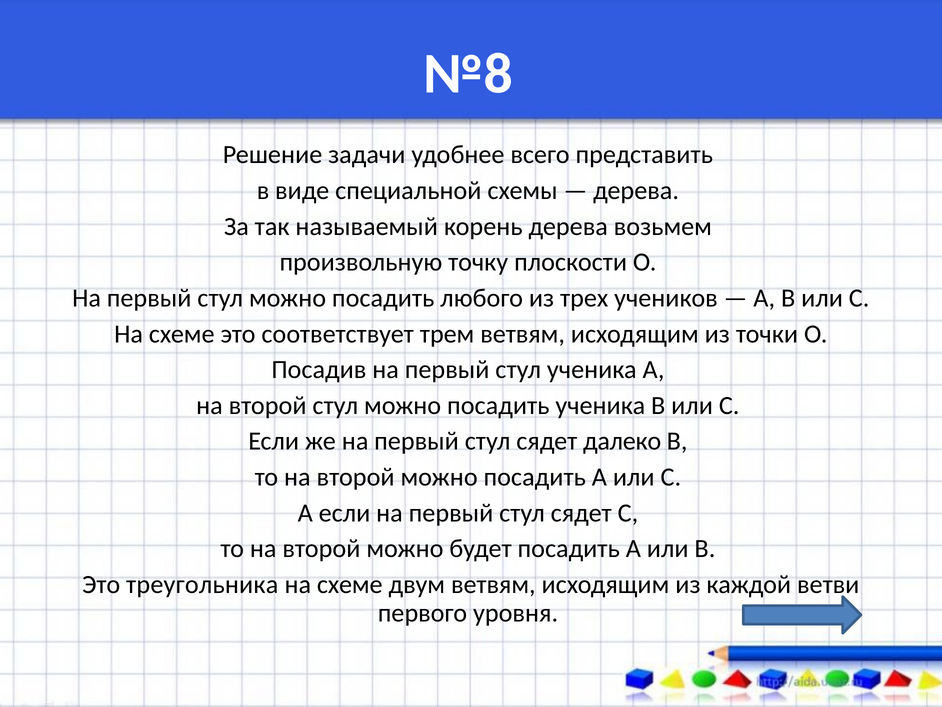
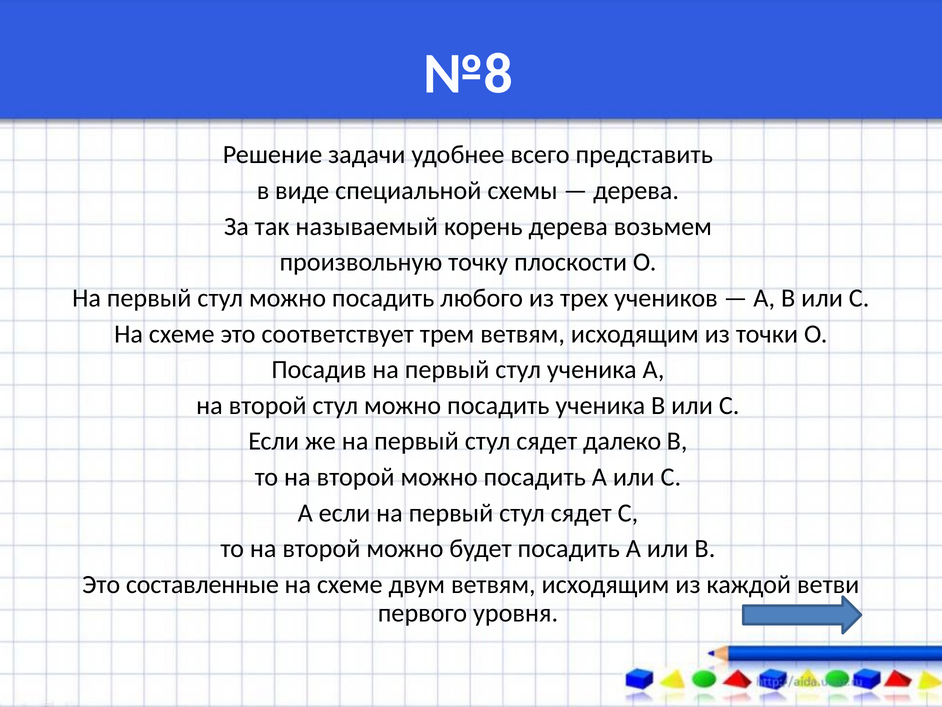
треугольника: треугольника -> составленные (202, 584)
